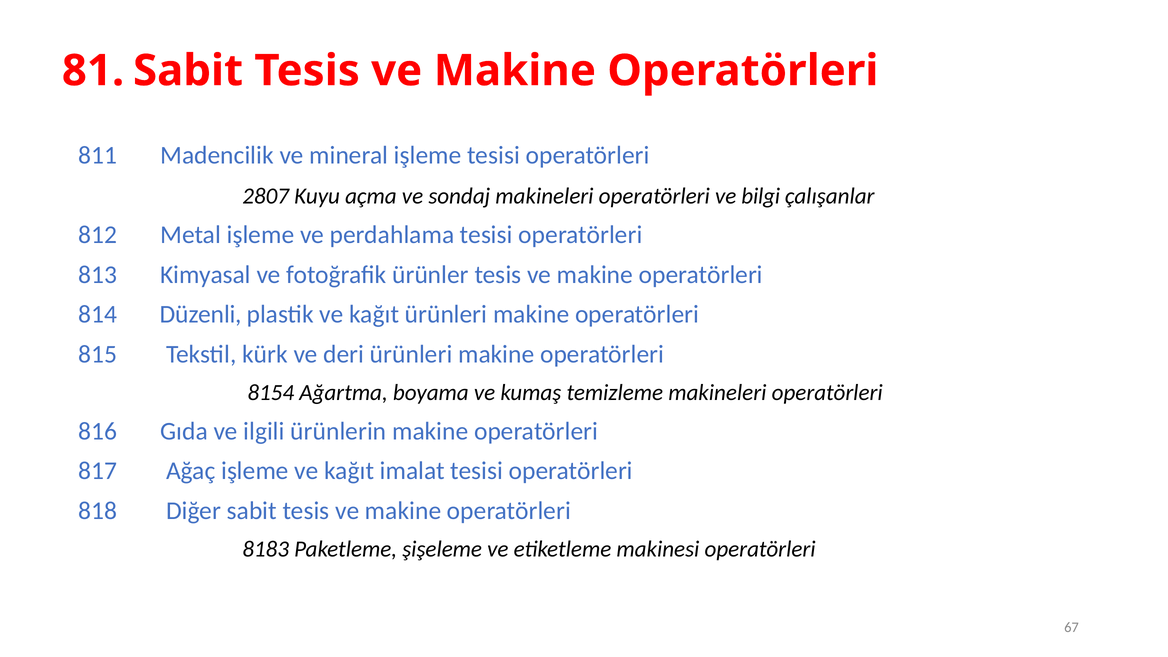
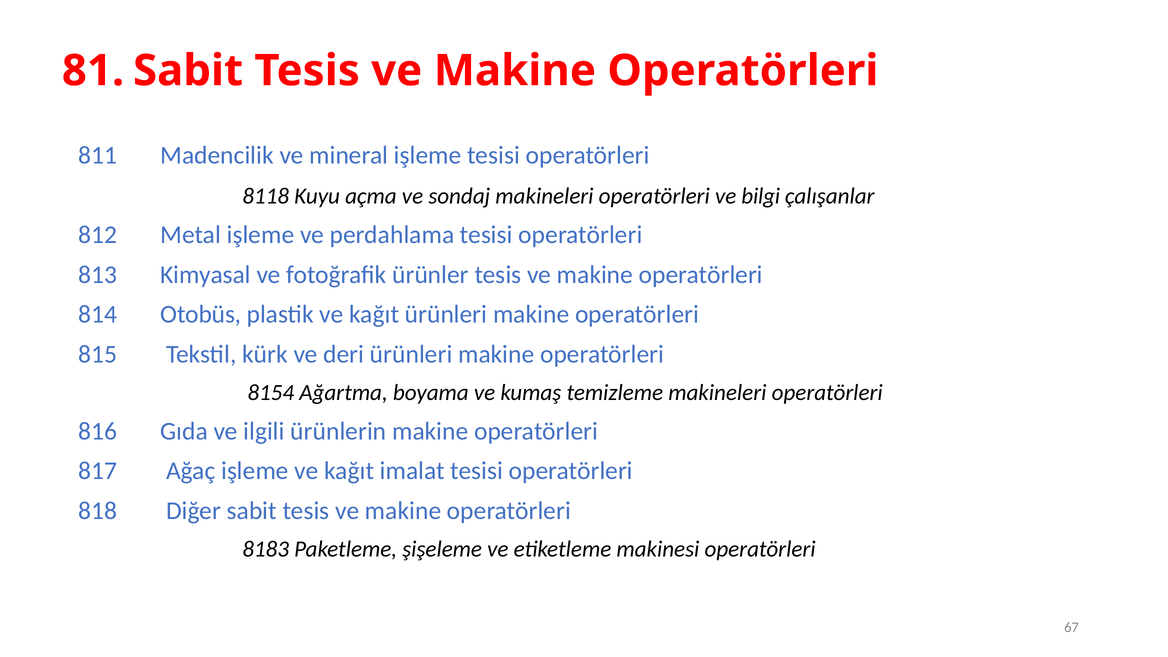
2807: 2807 -> 8118 (266, 196)
Düzenli: Düzenli -> Otobüs (201, 314)
